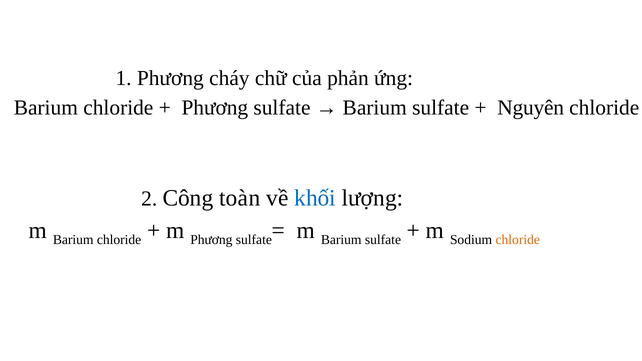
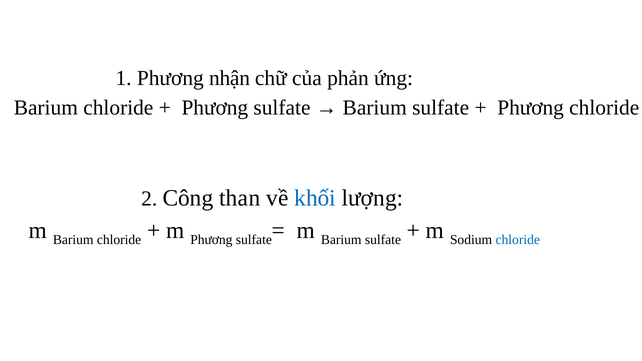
cháy: cháy -> nhận (229, 78)
Nguyên: Nguyên -> Phương (531, 108)
toàn: toàn -> than (240, 198)
chloride colour: orange -> blue (518, 240)
